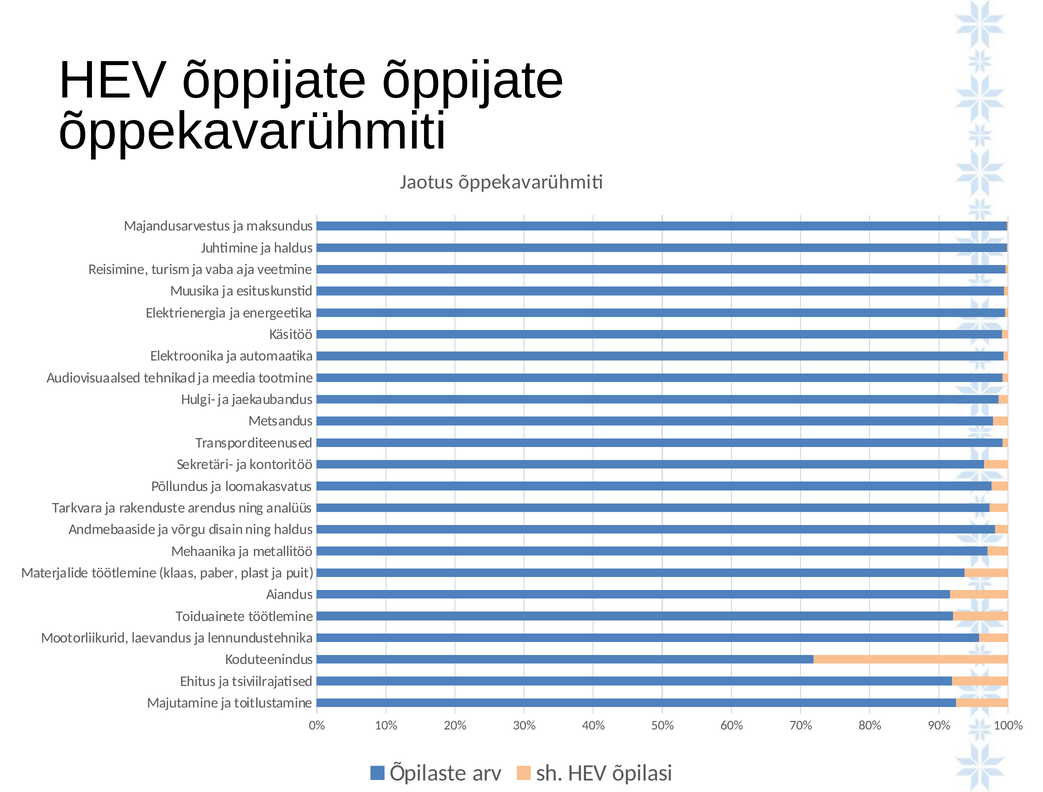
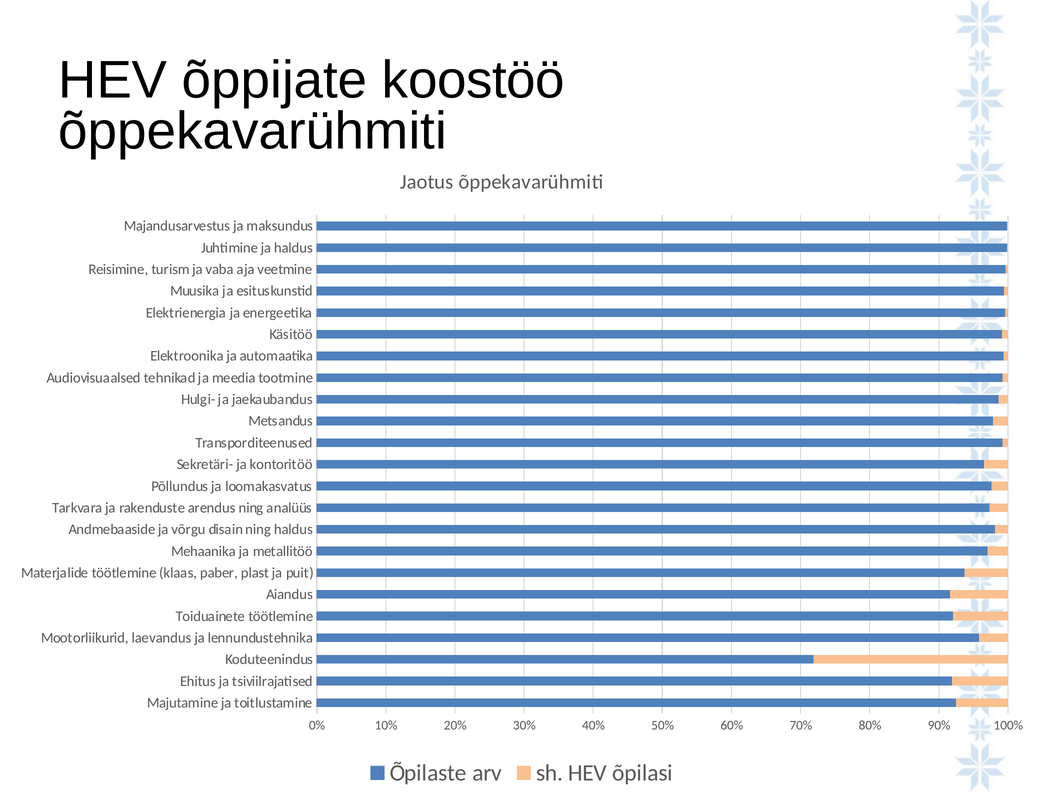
õppijate õppijate: õppijate -> koostöö (473, 80)
